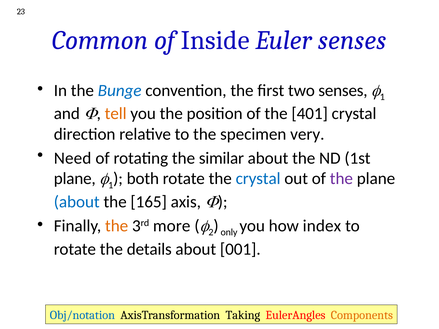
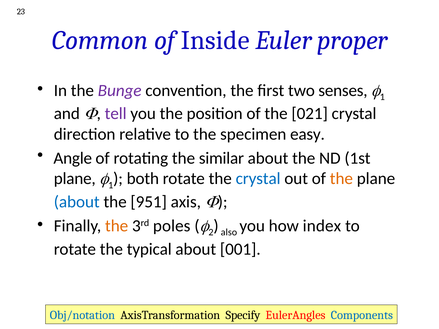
Euler senses: senses -> proper (353, 40)
Bunge colour: blue -> purple (120, 90)
tell colour: orange -> purple (116, 114)
401: 401 -> 021 (310, 114)
very: very -> easy (307, 134)
Need: Need -> Angle (73, 158)
the colour: purple -> orange (341, 179)
165: 165 -> 951 (149, 202)
more: more -> poles (172, 226)
only: only -> also (229, 233)
details: details -> typical (149, 249)
Taking: Taking -> Specify (243, 315)
Components colour: orange -> blue (362, 315)
